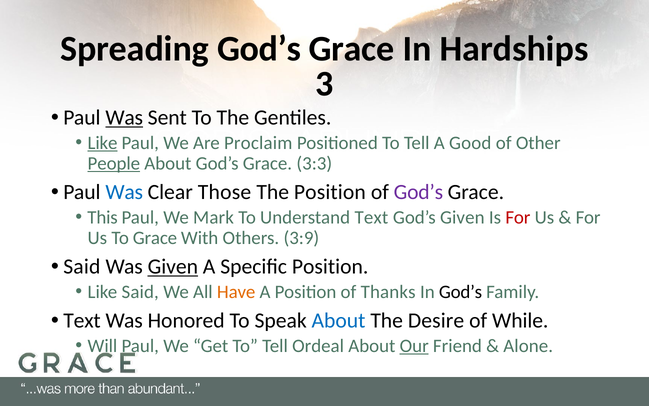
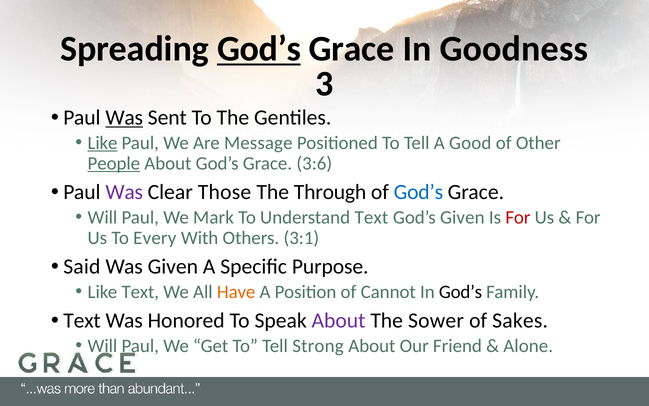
God’s underline: none -> present (259, 49)
Hardships: Hardships -> Goodness (514, 49)
Proclaim: Proclaim -> Message (258, 143)
3:3: 3:3 -> 3:6 (314, 163)
Was colour: blue -> purple (124, 192)
The Position: Position -> Through (330, 192)
God’s colour: purple -> blue (418, 192)
This: This -> Will (102, 217)
To Grace: Grace -> Every (155, 238)
3:9: 3:9 -> 3:1 (301, 238)
Given underline: present -> none (173, 266)
Specific Position: Position -> Purpose (330, 266)
Like Said: Said -> Text (140, 292)
Thanks: Thanks -> Cannot (388, 292)
About colour: blue -> purple (339, 320)
Desire: Desire -> Sower (436, 320)
While: While -> Sakes (520, 320)
Ordeal: Ordeal -> Strong (318, 346)
Our underline: present -> none (414, 346)
